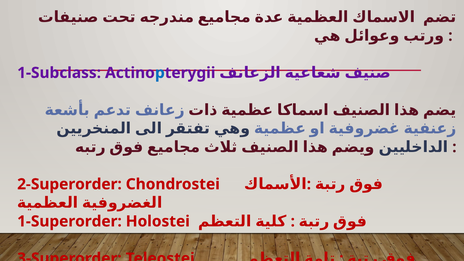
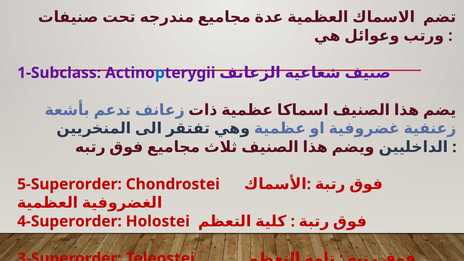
2-Superorder: 2-Superorder -> 5-Superorder (69, 184)
1-Superorder: 1-Superorder -> 4-Superorder (69, 221)
